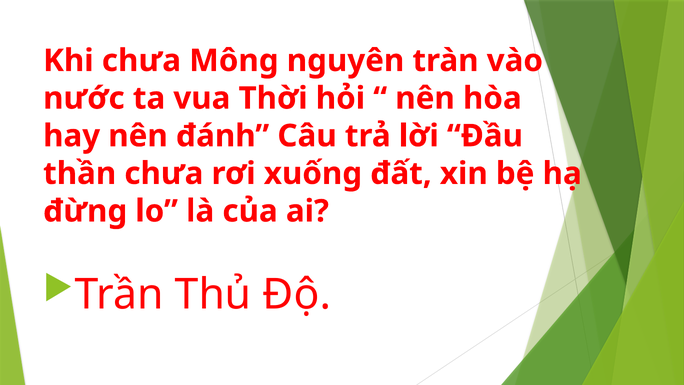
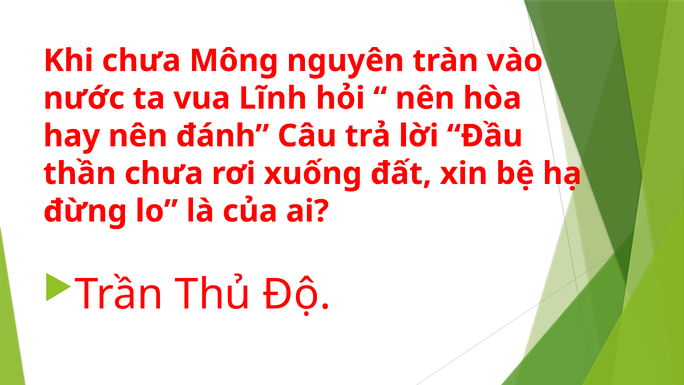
Thời: Thời -> Lĩnh (273, 98)
